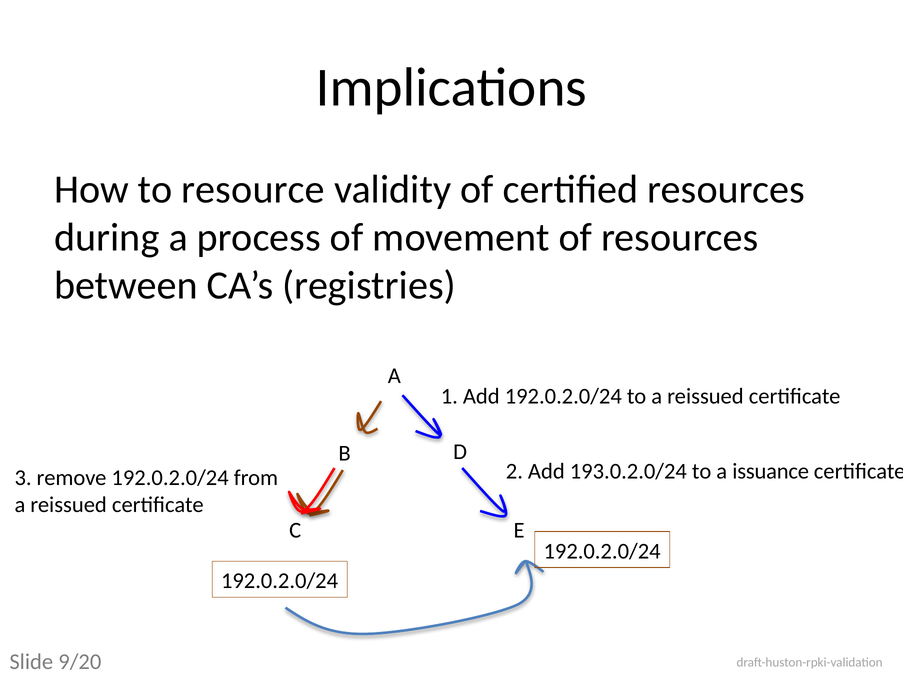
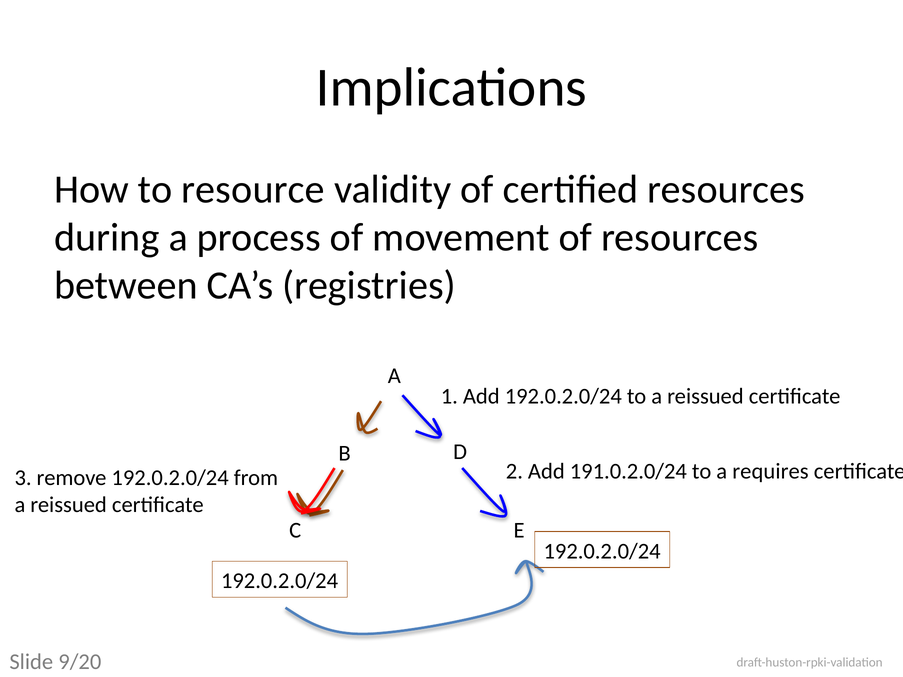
193.0.2.0/24: 193.0.2.0/24 -> 191.0.2.0/24 (628, 471)
issuance: issuance -> requires (770, 471)
